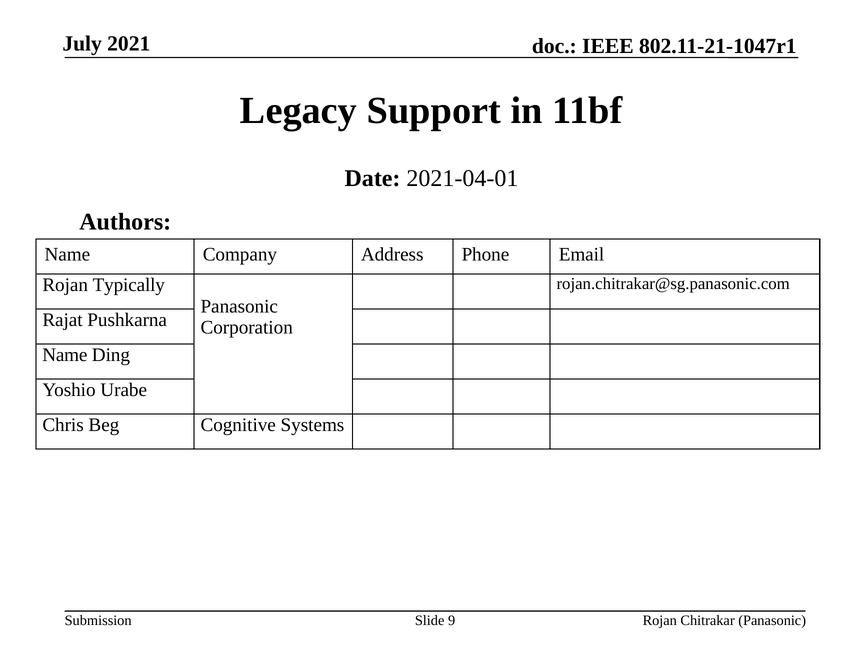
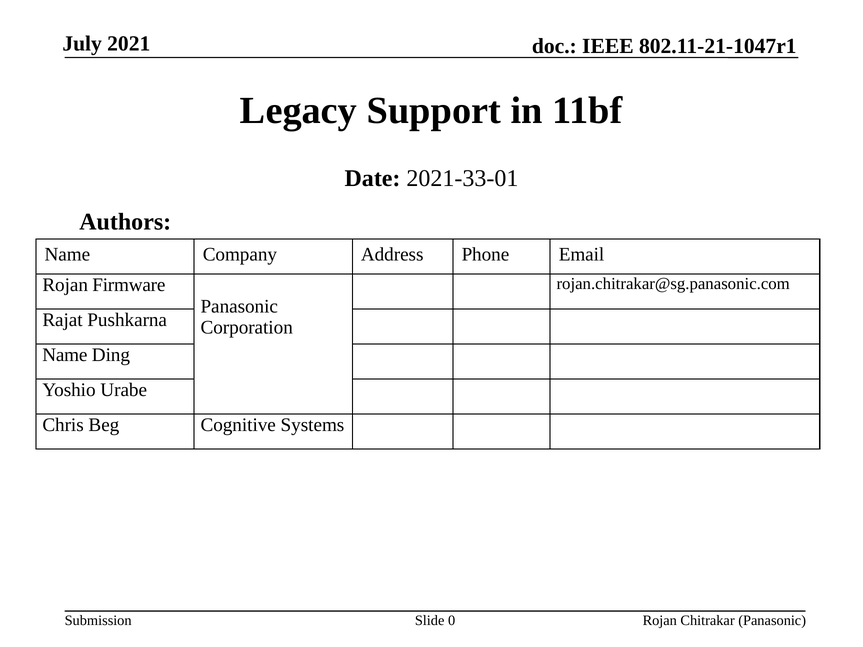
2021-04-01: 2021-04-01 -> 2021-33-01 (462, 179)
Typically: Typically -> Firmware (129, 285)
9: 9 -> 0 (452, 621)
